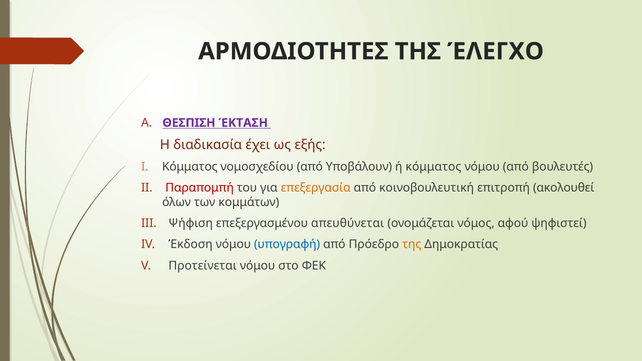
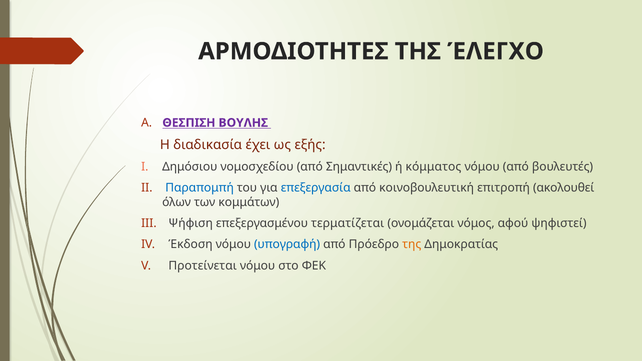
ΈΚΤΑΣΗ: ΈΚΤΑΣΗ -> ΒΟΥΛΗΣ (243, 123)
Κόμματος: Κόμματος -> Δημόσιου (190, 167)
Υποβάλουν: Υποβάλουν -> Σημαντικές (359, 167)
Παραπομπή colour: red -> blue (200, 188)
επεξεργασία colour: orange -> blue (316, 188)
απευθύνεται: απευθύνεται -> τερματίζεται (348, 223)
